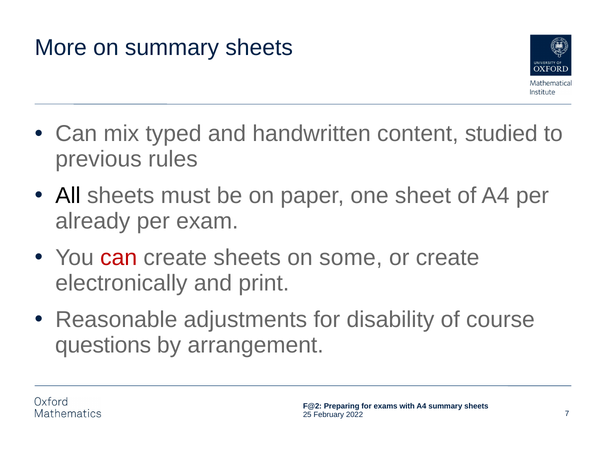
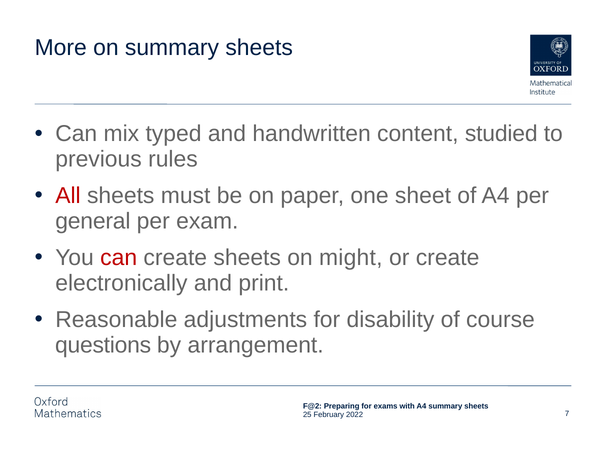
All colour: black -> red (68, 195)
already: already -> general (93, 221)
some: some -> might (351, 257)
